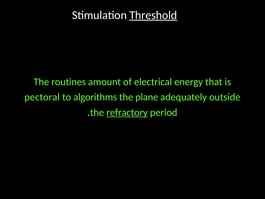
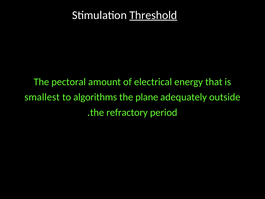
routines: routines -> pectoral (69, 82)
pectoral: pectoral -> smallest (42, 97)
refractory underline: present -> none (127, 112)
